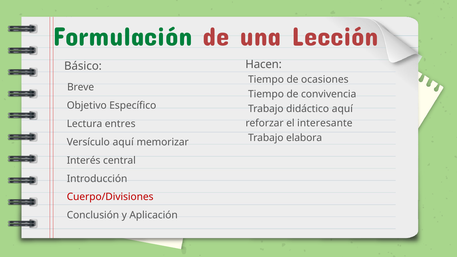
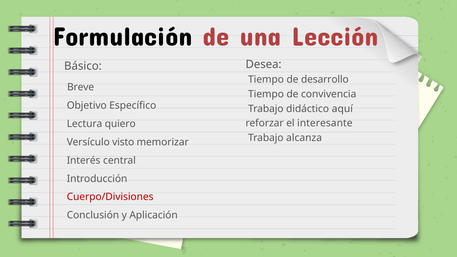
Formulación colour: green -> black (123, 37)
Hacen: Hacen -> Desea (264, 64)
ocasiones: ocasiones -> desarrollo (325, 80)
entres: entres -> quiero (120, 124)
elabora: elabora -> alcanza (304, 138)
Versículo aquí: aquí -> visto (123, 142)
